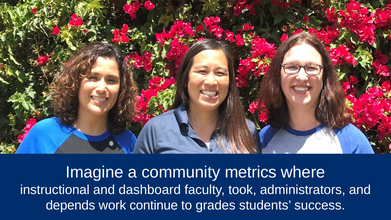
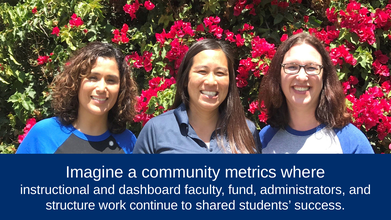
took: took -> fund (242, 190)
depends: depends -> structure (70, 205)
grades: grades -> shared (216, 205)
